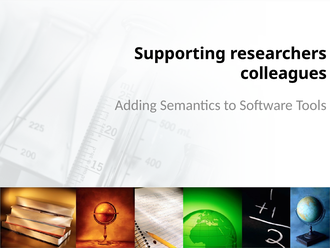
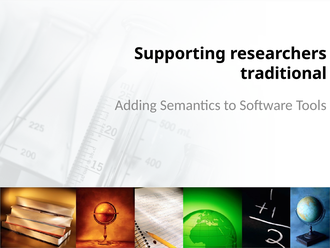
colleagues: colleagues -> traditional (284, 73)
